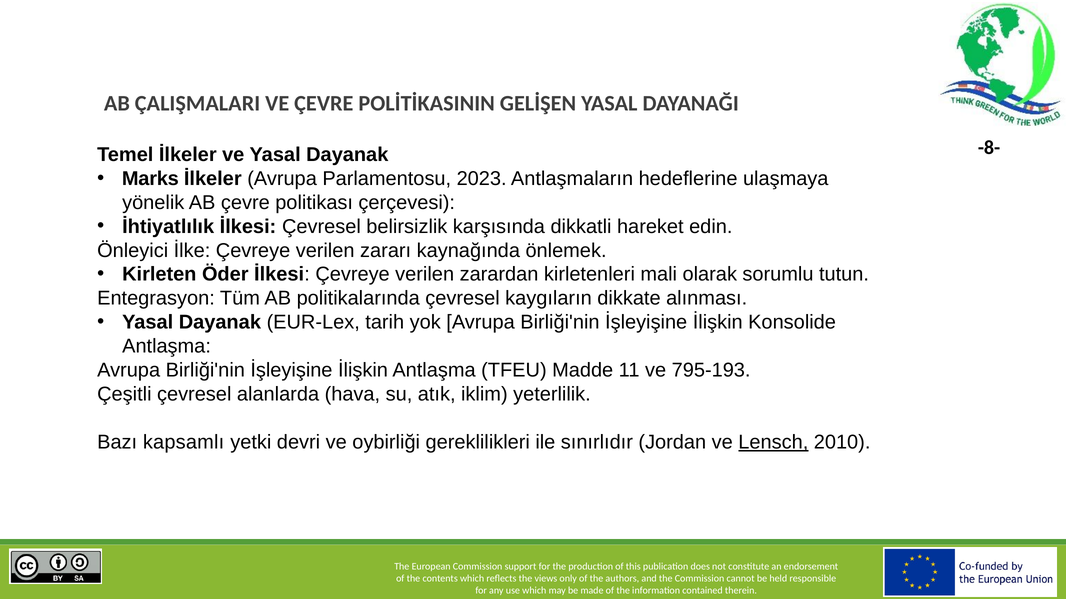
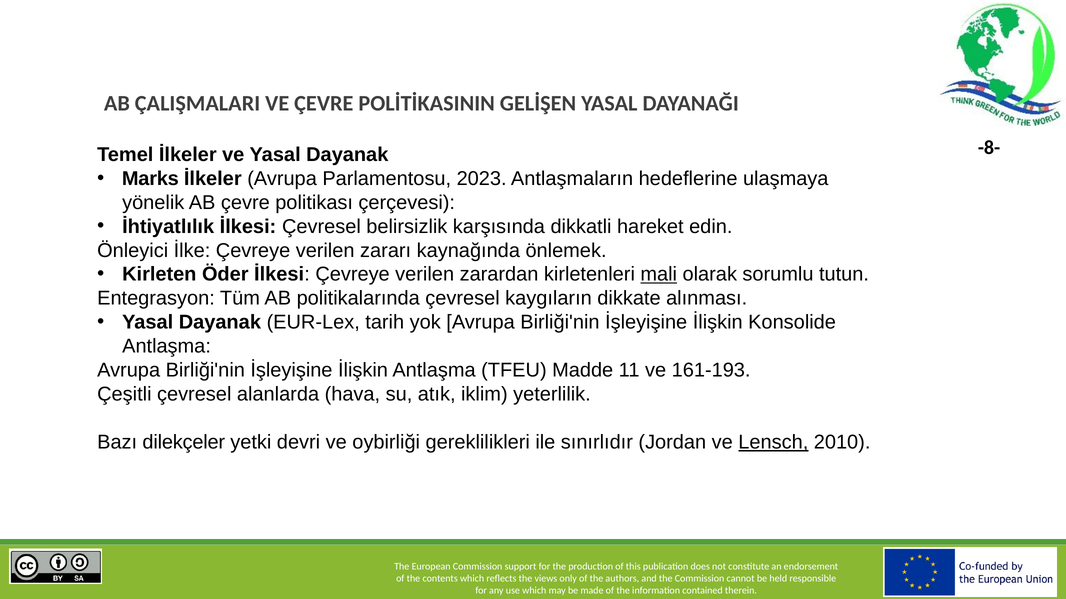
mali underline: none -> present (659, 275)
795-193: 795-193 -> 161-193 (711, 371)
kapsamlı: kapsamlı -> dilekçeler (184, 443)
